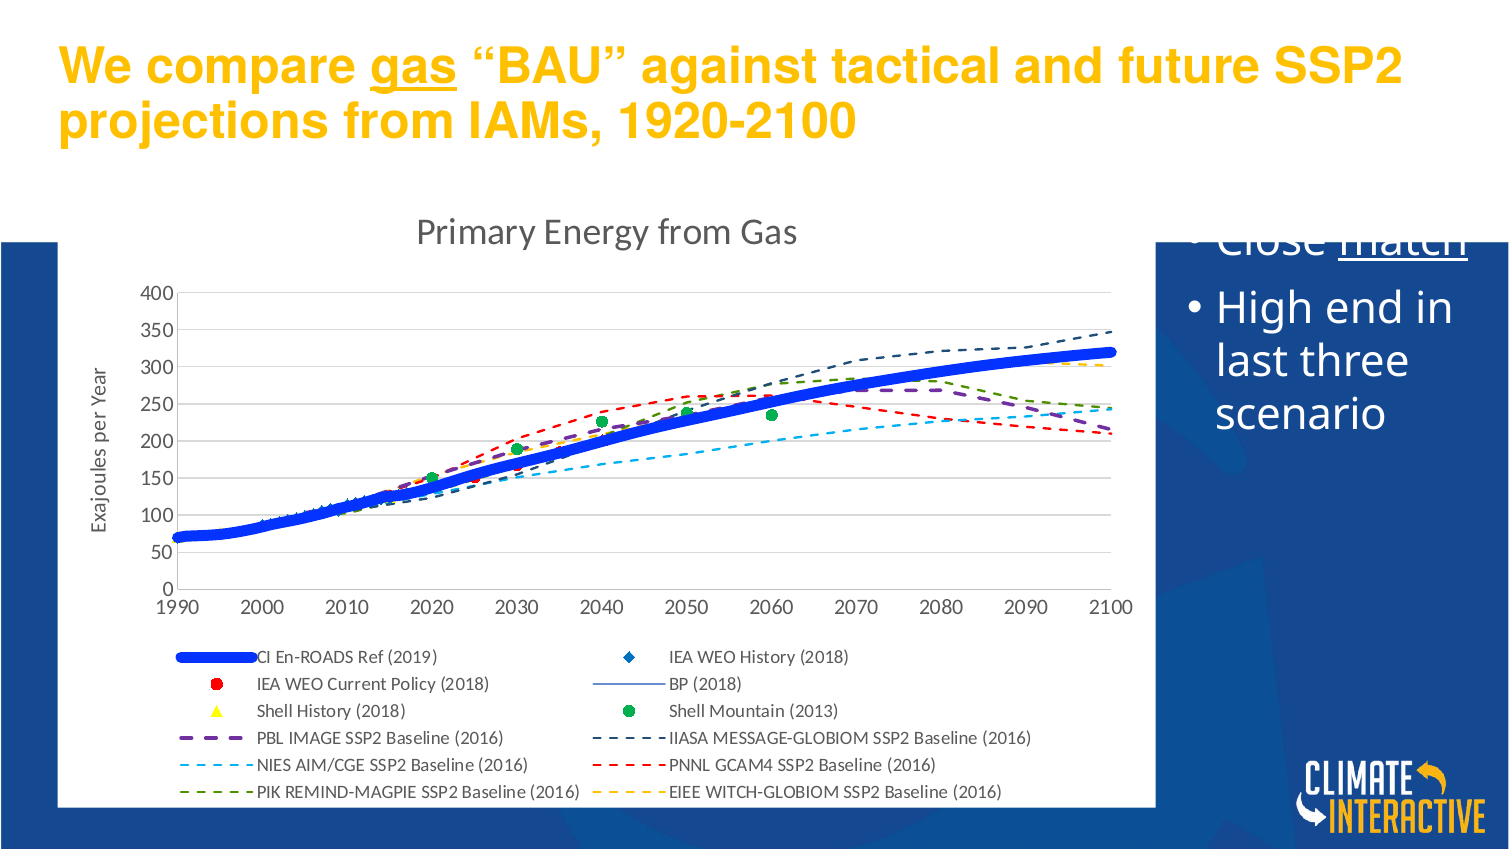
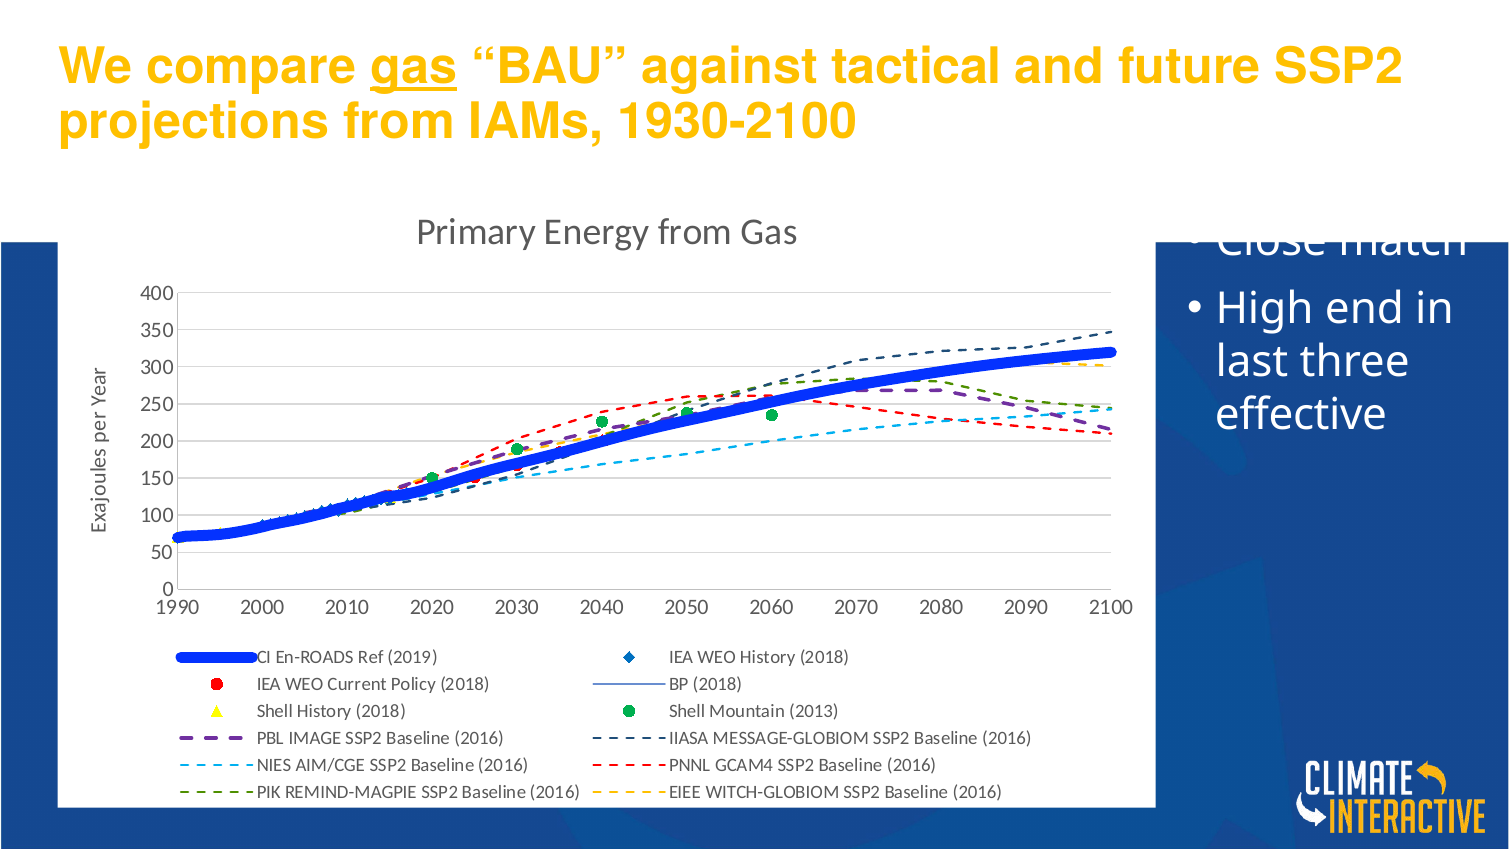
1920-2100: 1920-2100 -> 1930-2100 (737, 122)
match underline: present -> none (1403, 241)
scenario: scenario -> effective (1301, 415)
